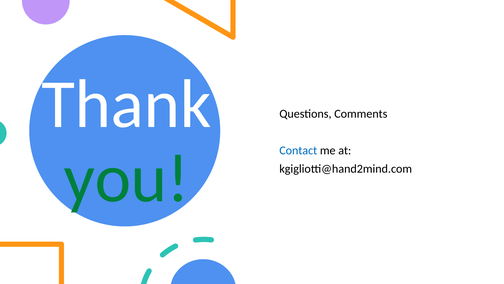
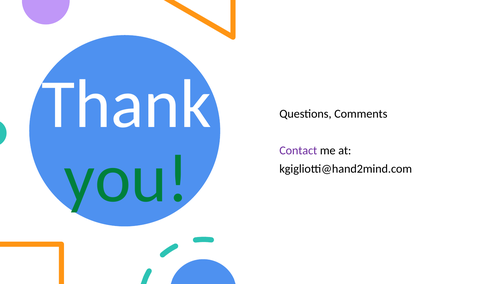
Contact colour: blue -> purple (298, 150)
